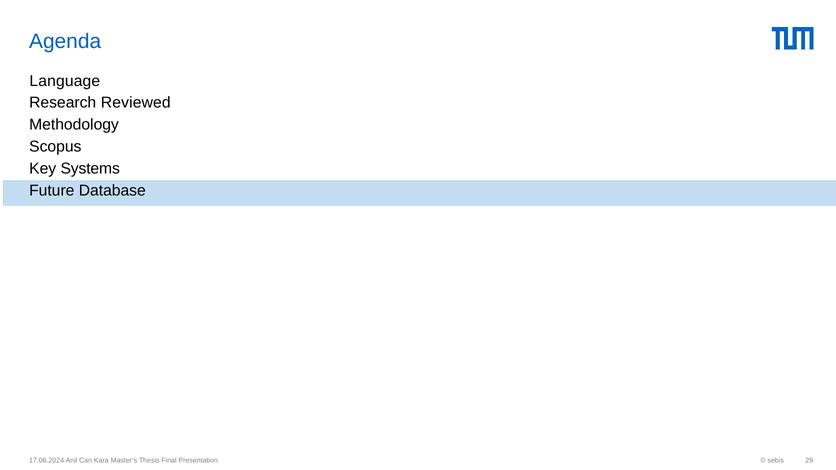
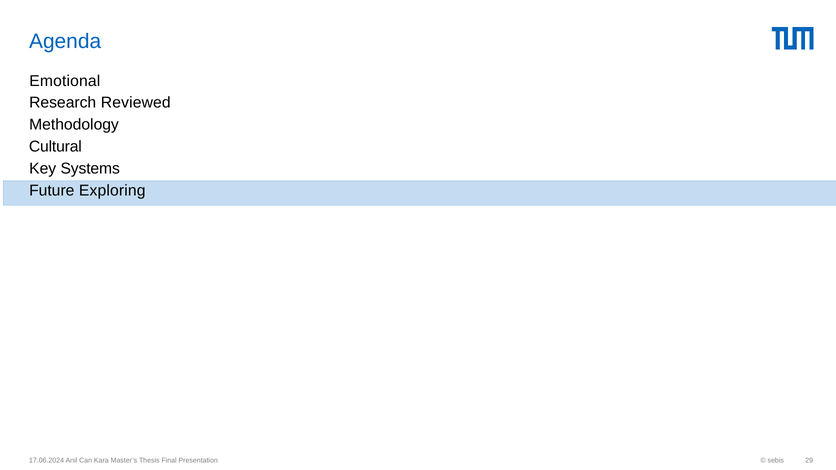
Language: Language -> Emotional (65, 81)
Scopus: Scopus -> Cultural (55, 147)
Database: Database -> Exploring (112, 191)
